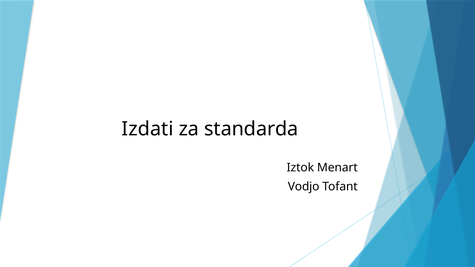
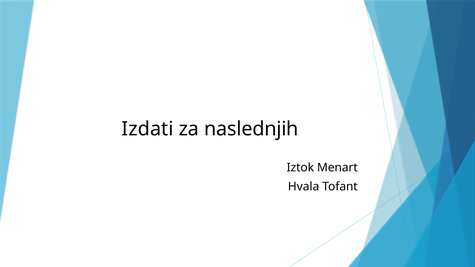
standarda: standarda -> naslednjih (251, 129)
Vodjo: Vodjo -> Hvala (304, 187)
